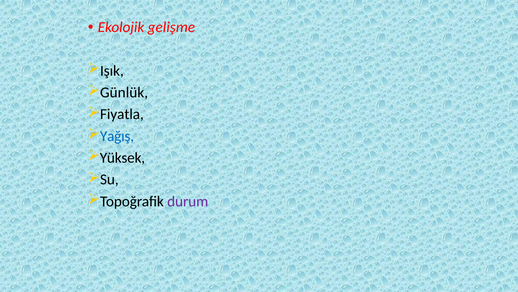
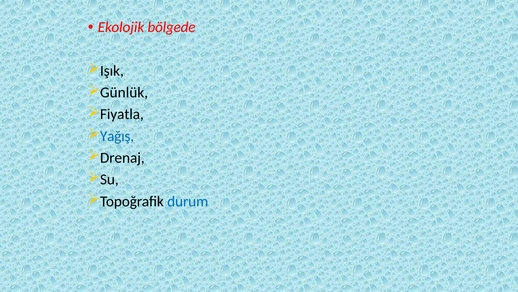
gelişme: gelişme -> bölgede (172, 27)
Yüksek: Yüksek -> Drenaj (122, 158)
durum colour: purple -> blue (188, 201)
